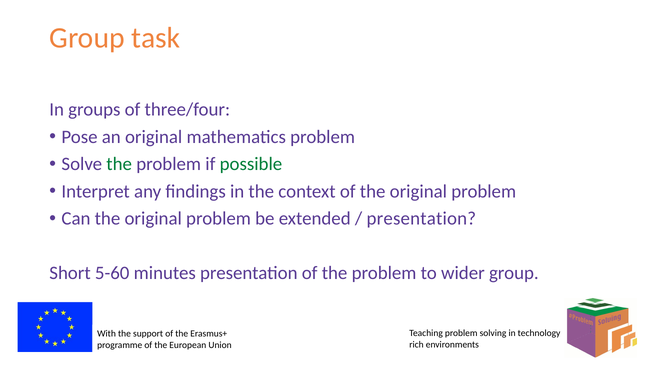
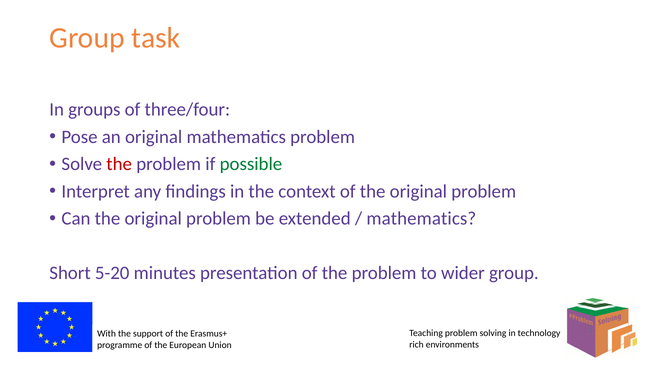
the colour: green -> red (119, 164)
presentation: presentation -> mathematics (421, 218)
5-60: 5-60 -> 5-20 (112, 273)
